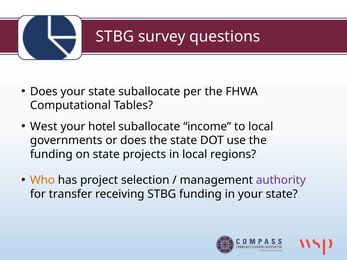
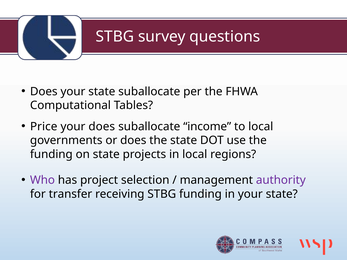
West: West -> Price (44, 127)
your hotel: hotel -> does (102, 127)
Who colour: orange -> purple (42, 180)
